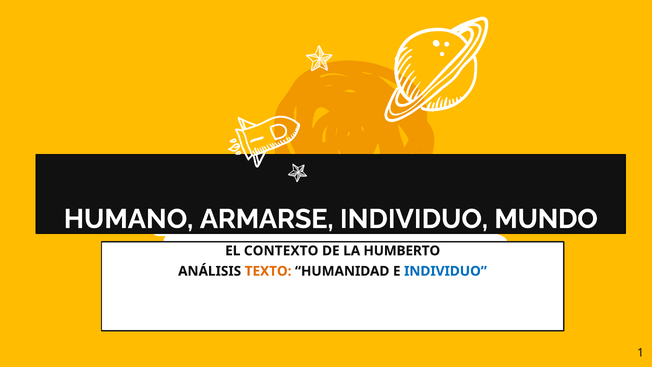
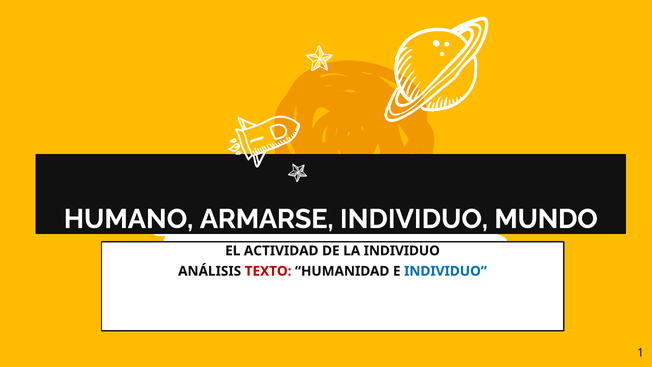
CONTEXTO: CONTEXTO -> ACTIVIDAD (281, 251)
LA HUMBERTO: HUMBERTO -> INDIVIDUO (402, 251)
TEXTO colour: orange -> red (268, 271)
